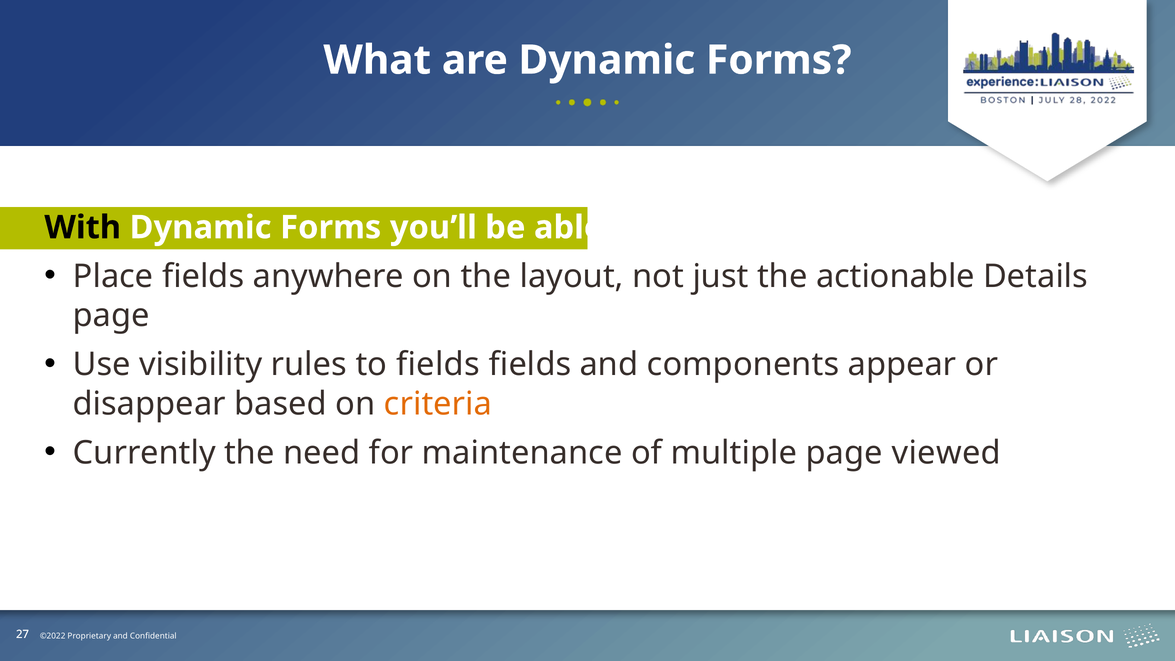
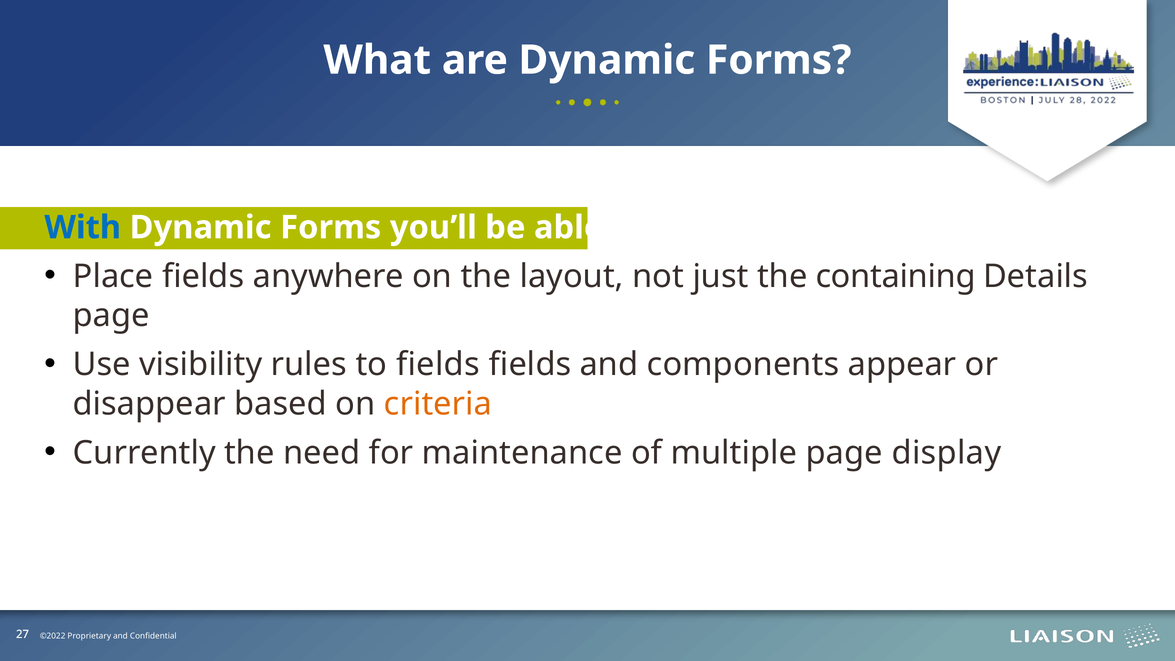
With colour: black -> blue (83, 227)
actionable: actionable -> containing (896, 276)
viewed: viewed -> display (946, 453)
